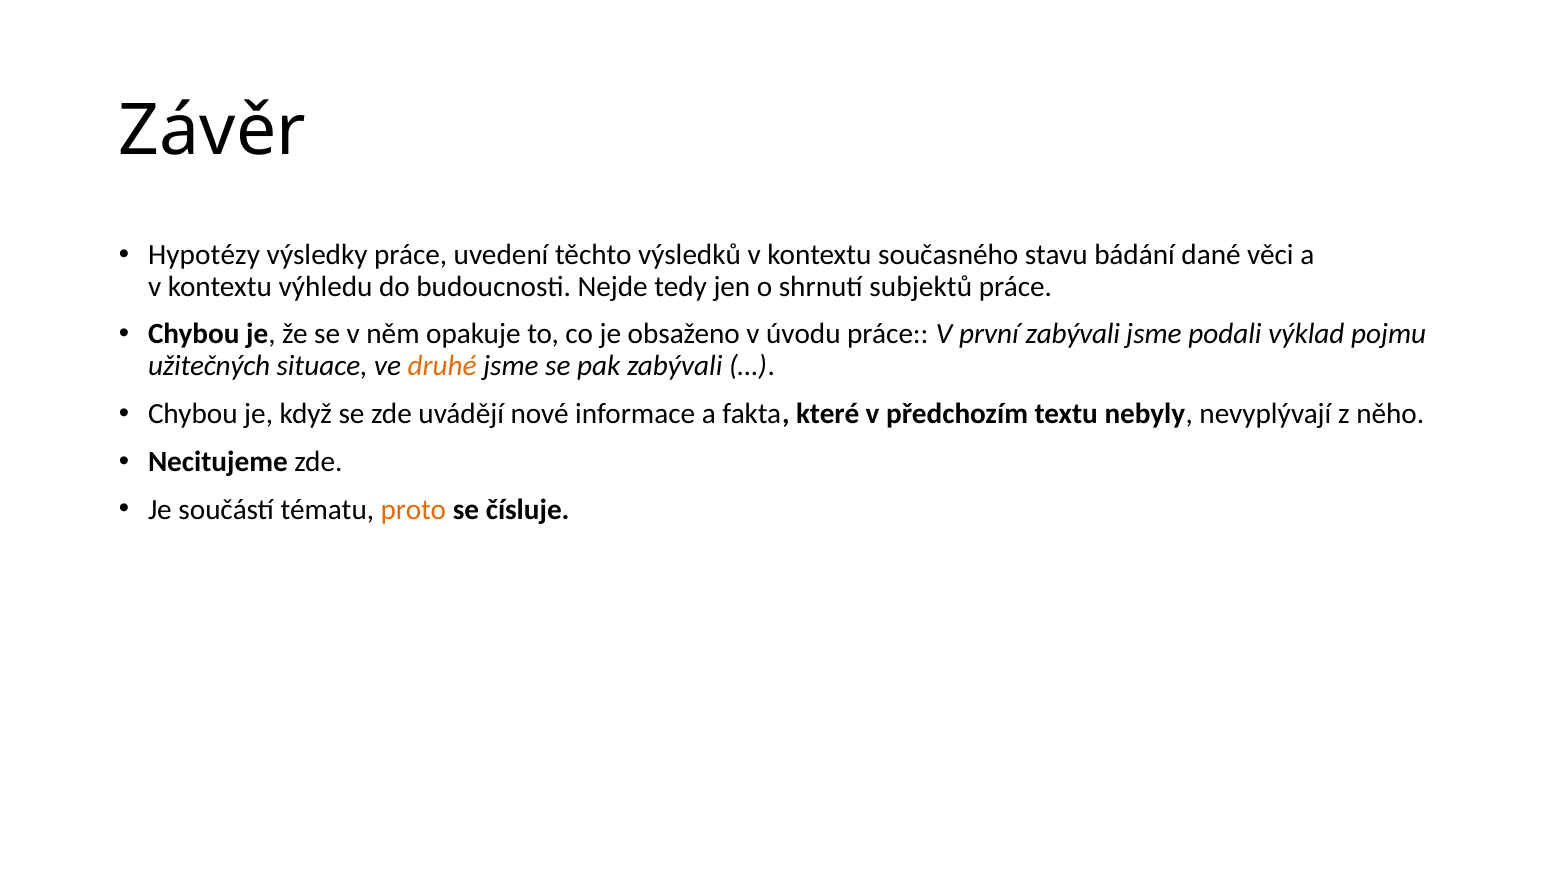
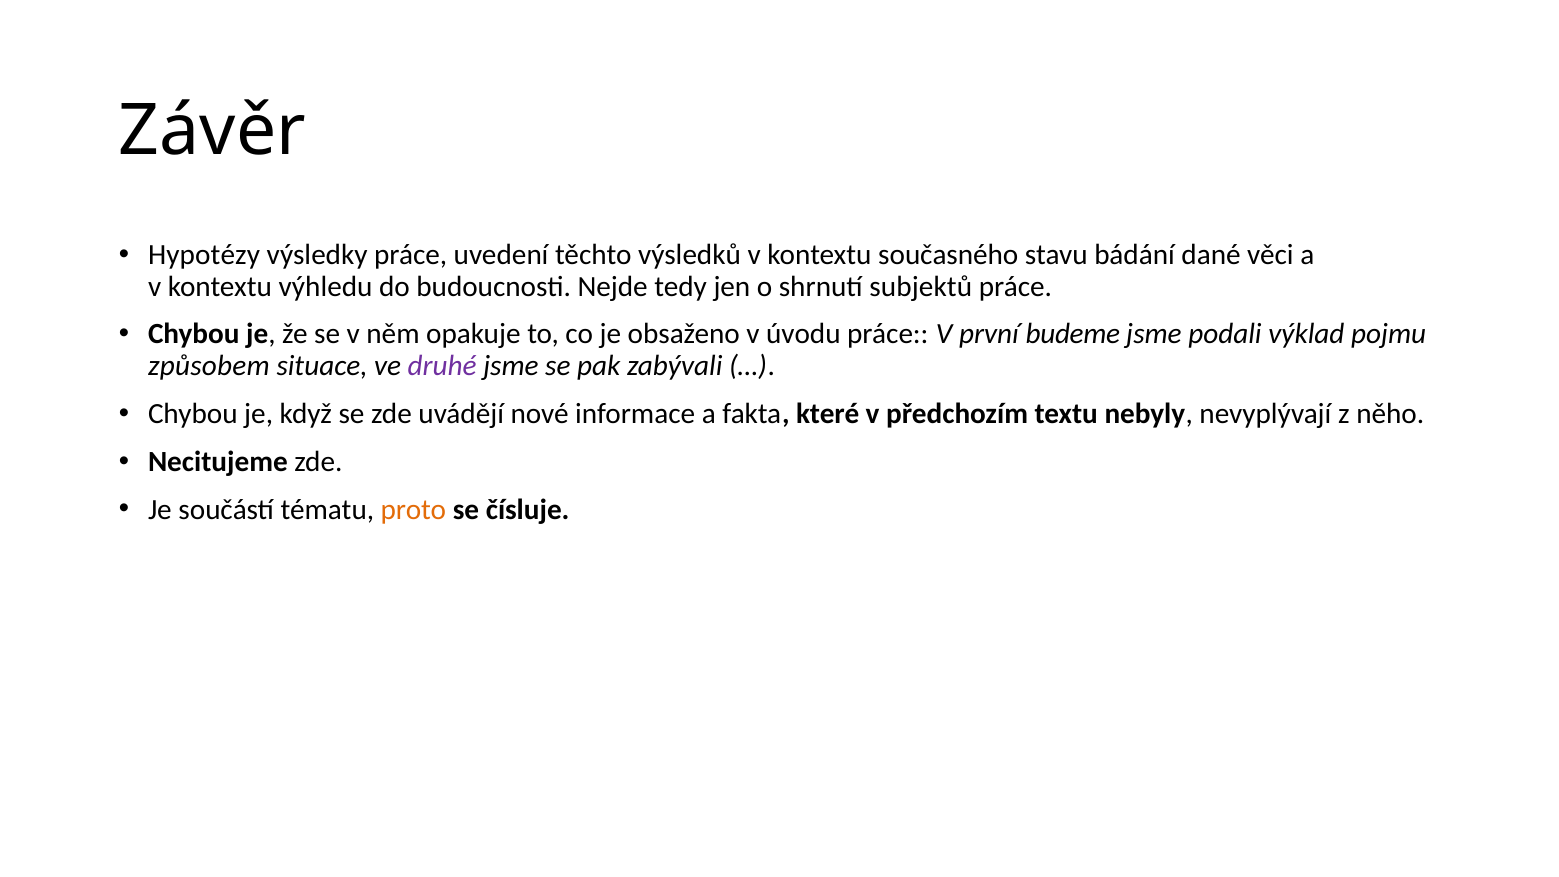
první zabývali: zabývali -> budeme (1073, 334)
užitečných: užitečných -> způsobem (209, 366)
druhé colour: orange -> purple (442, 366)
